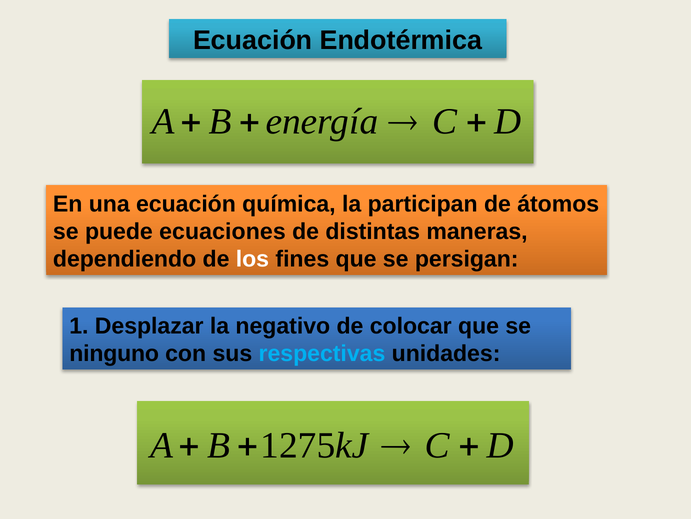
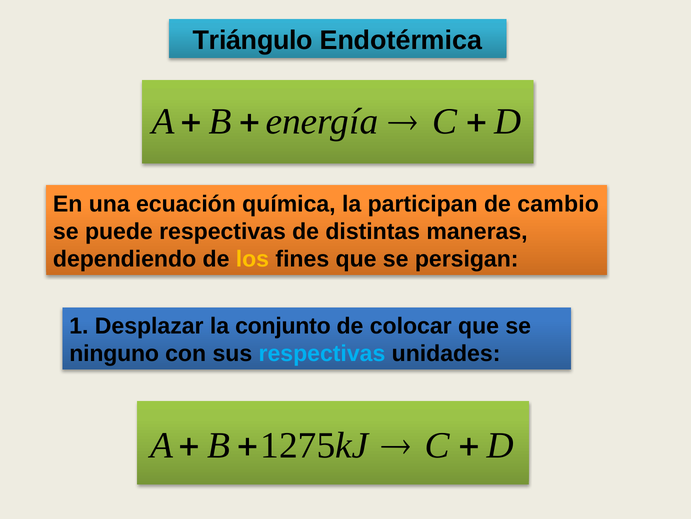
Ecuación: Ecuación -> Triángulo (253, 40)
átomos: átomos -> cambio (558, 204)
puede ecuaciones: ecuaciones -> respectivas (222, 231)
los colour: white -> yellow (252, 259)
negativo: negativo -> conjunto (283, 326)
